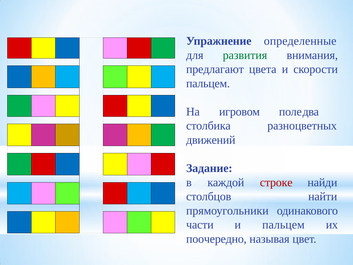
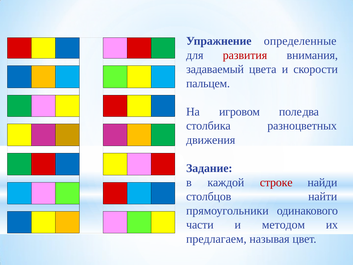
развития colour: green -> red (245, 55)
предлагают: предлагают -> задаваемый (215, 69)
движений: движений -> движения (211, 140)
и пальцем: пальцем -> методом (283, 225)
поочередно: поочередно -> предлагаем (216, 239)
